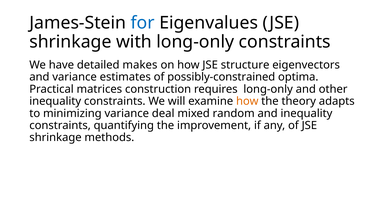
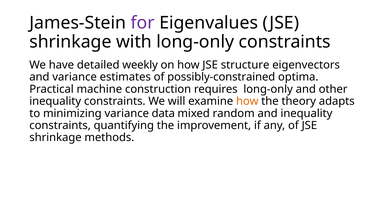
for colour: blue -> purple (143, 23)
makes: makes -> weekly (140, 65)
matrices: matrices -> machine (99, 89)
deal: deal -> data (163, 114)
